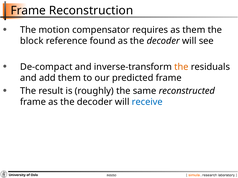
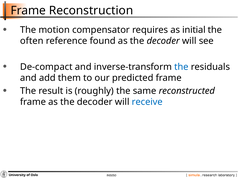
as them: them -> initial (194, 30)
block: block -> often (32, 41)
the colour: orange -> blue (181, 67)
